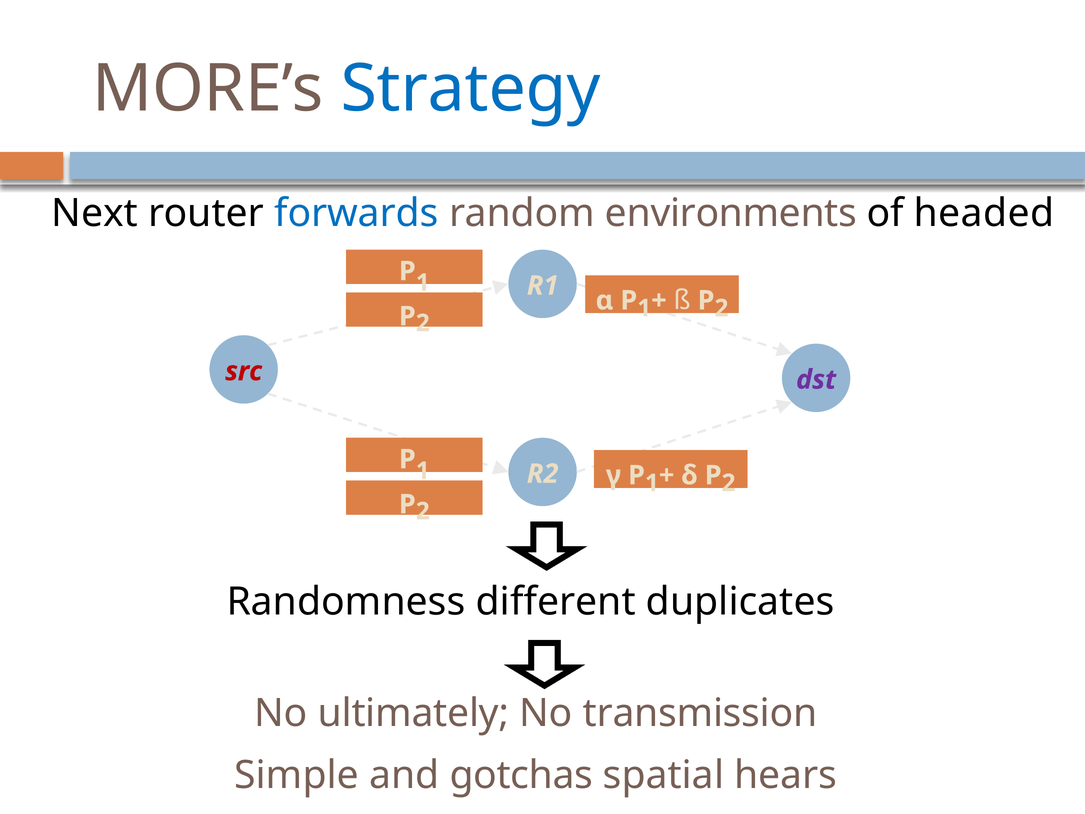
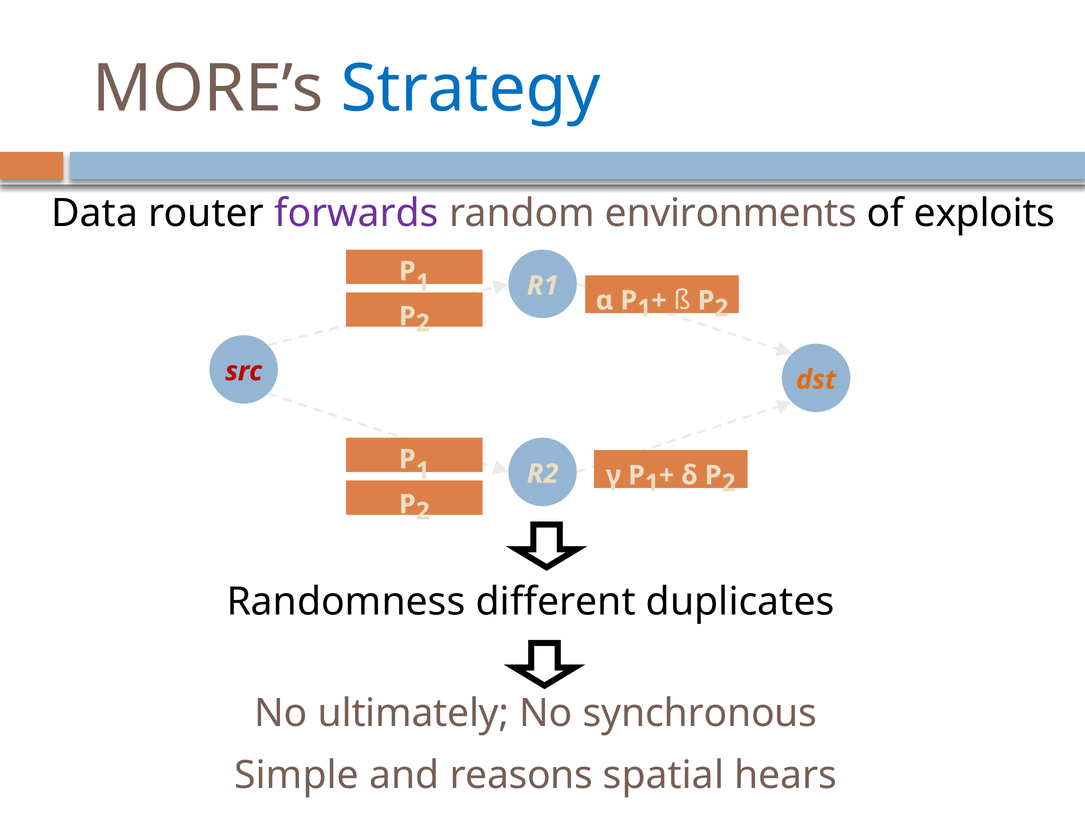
Next: Next -> Data (95, 213)
forwards colour: blue -> purple (356, 213)
headed: headed -> exploits (984, 213)
dst colour: purple -> orange (816, 380)
transmission: transmission -> synchronous (700, 713)
gotchas: gotchas -> reasons (521, 775)
